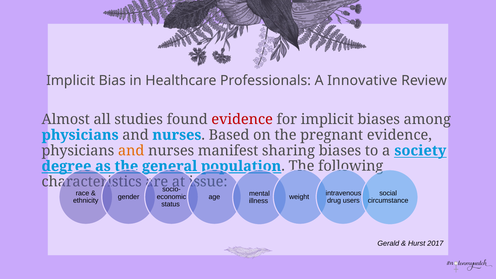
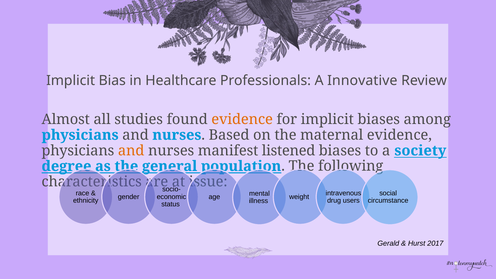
evidence colour: red -> orange (242, 119)
pregnant: pregnant -> maternal (332, 135)
sharing: sharing -> listened (289, 151)
